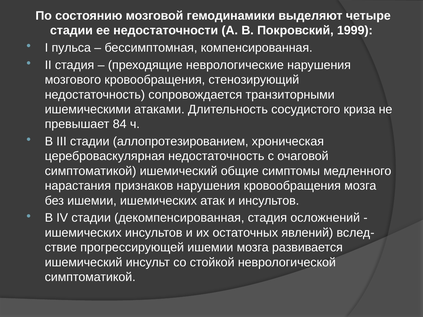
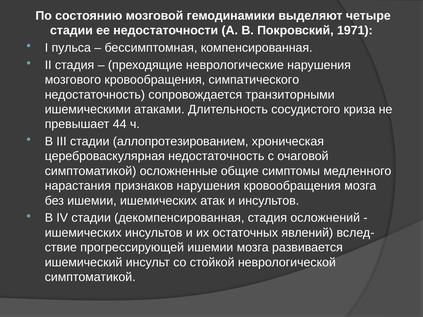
1999: 1999 -> 1971 (355, 31)
стенозирующий: стенозирующий -> симпатического (254, 80)
84: 84 -> 44 (120, 124)
симптоматикой ишемический: ишемический -> осложненные (179, 171)
